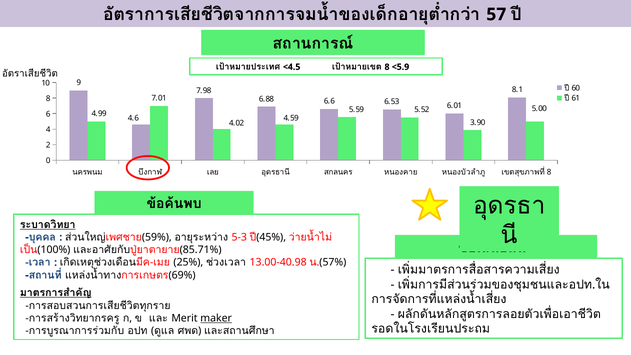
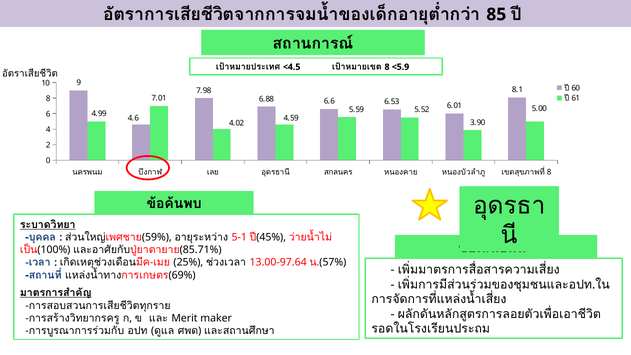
57: 57 -> 85 (496, 14)
5-3: 5-3 -> 5-1 (239, 237)
13.00-40.98: 13.00-40.98 -> 13.00-97.64 (278, 262)
maker underline: present -> none (216, 318)
